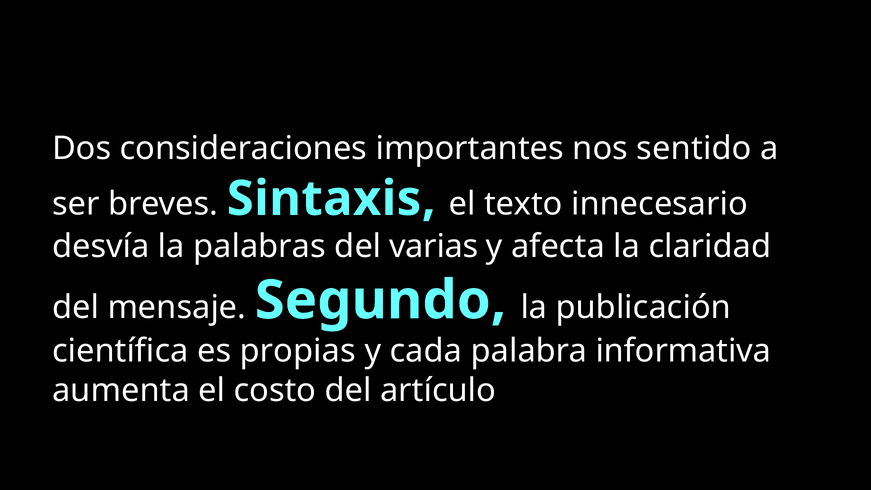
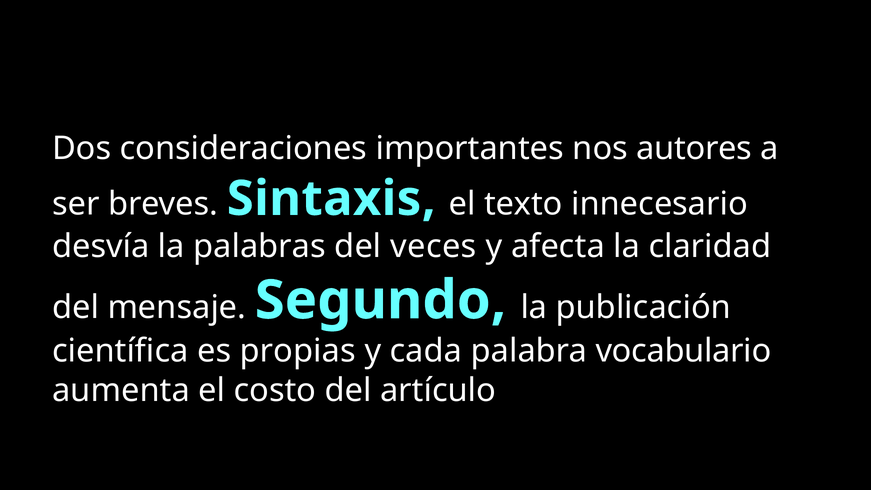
sentido: sentido -> autores (694, 149)
varias: varias -> veces (433, 247)
informativa: informativa -> vocabulario (683, 351)
